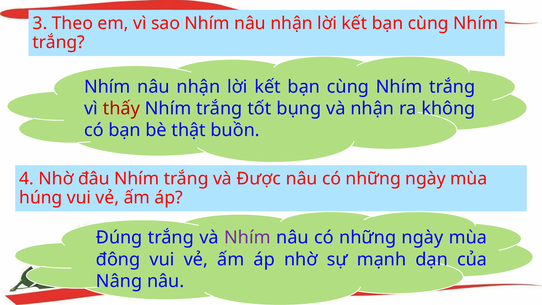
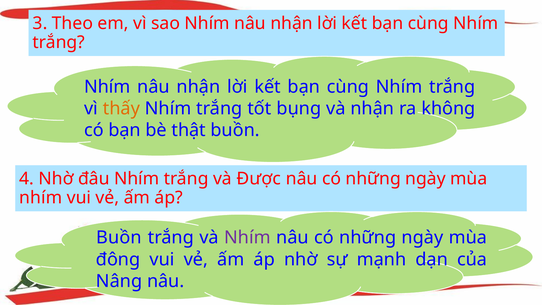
thấy colour: red -> orange (121, 109)
húng: húng -> nhím (41, 198)
Đúng: Đúng -> Buồn (119, 238)
